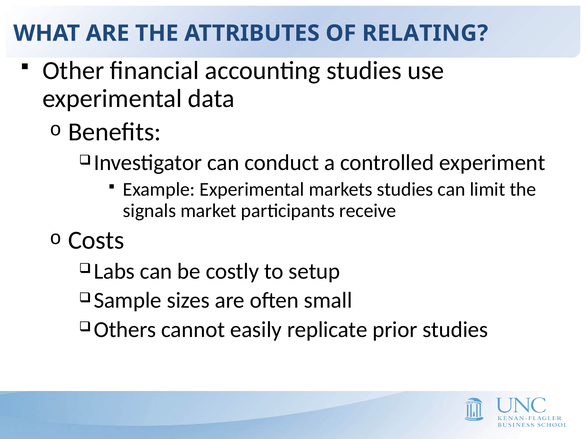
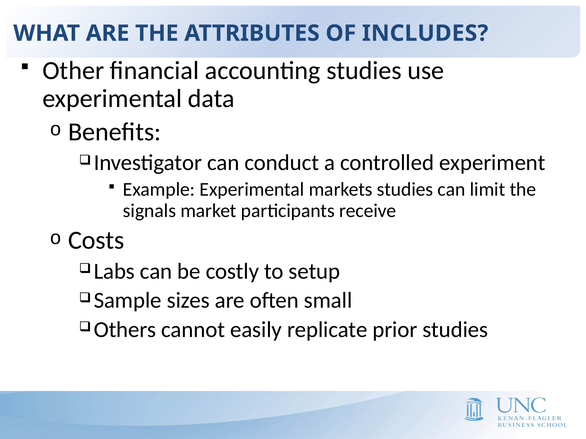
RELATING: RELATING -> INCLUDES (425, 33)
